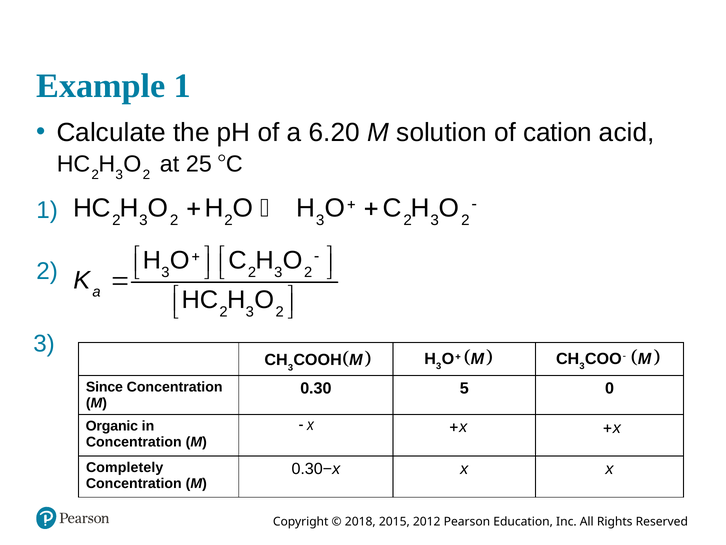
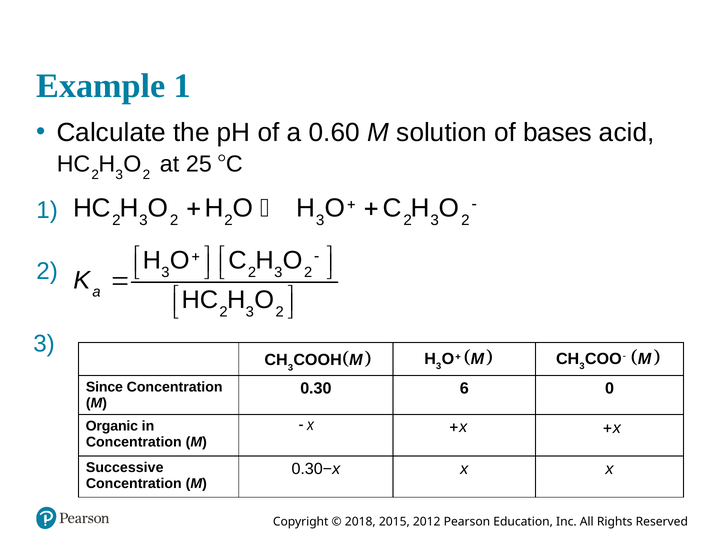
6.20: 6.20 -> 0.60 (334, 133)
cation: cation -> bases (558, 133)
5: 5 -> 6 (464, 388)
Completely: Completely -> Successive (125, 467)
